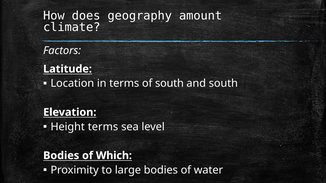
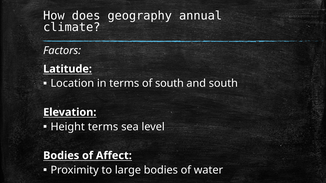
amount: amount -> annual (201, 16)
Which: Which -> Affect (114, 156)
